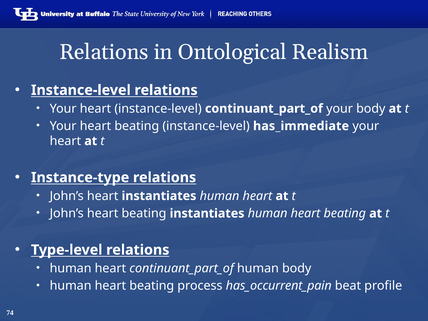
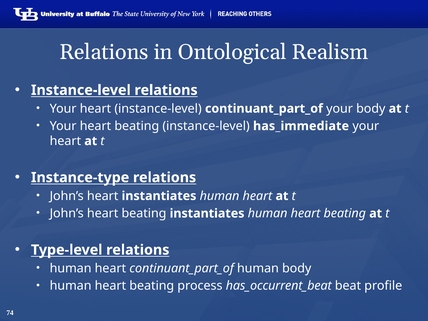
has_occurrent_pain: has_occurrent_pain -> has_occurrent_beat (279, 286)
